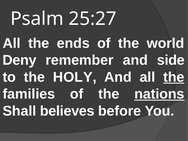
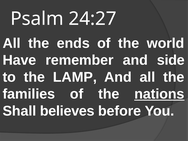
25:27: 25:27 -> 24:27 (93, 19)
Deny: Deny -> Have (19, 60)
HOLY: HOLY -> LAMP (75, 77)
the underline: present -> none (174, 77)
